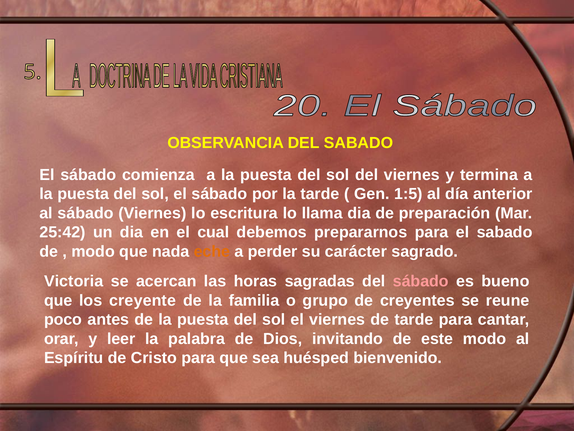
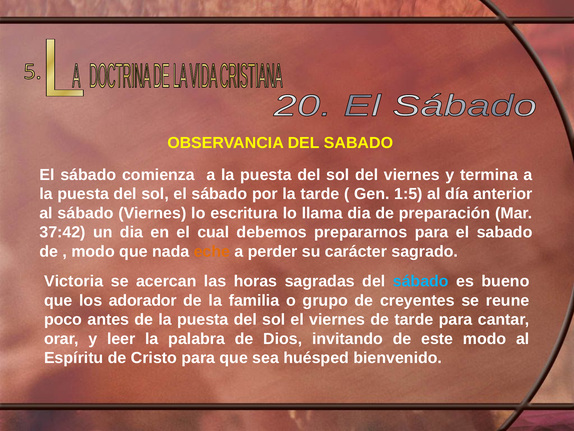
25:42: 25:42 -> 37:42 (63, 232)
sábado colour: pink -> light blue (421, 281)
creyente: creyente -> adorador (143, 300)
